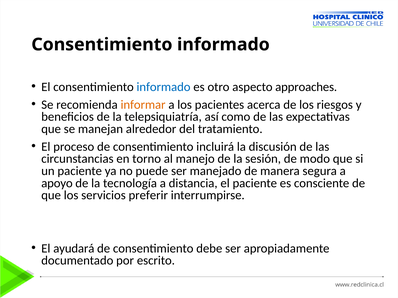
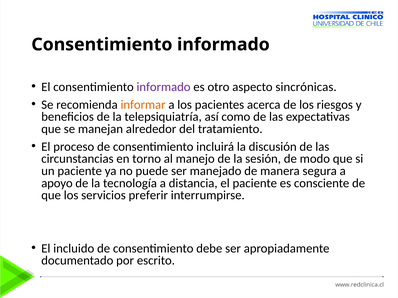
informado colour: blue -> purple (164, 87)
approaches: approaches -> sincrónicas (306, 87)
ayudará: ayudará -> incluido (74, 249)
